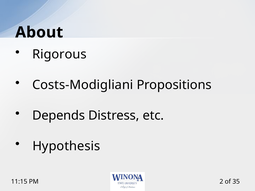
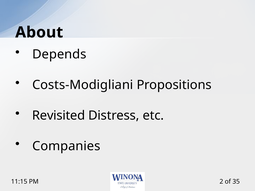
Rigorous: Rigorous -> Depends (59, 54)
Depends: Depends -> Revisited (59, 116)
Hypothesis: Hypothesis -> Companies (66, 146)
